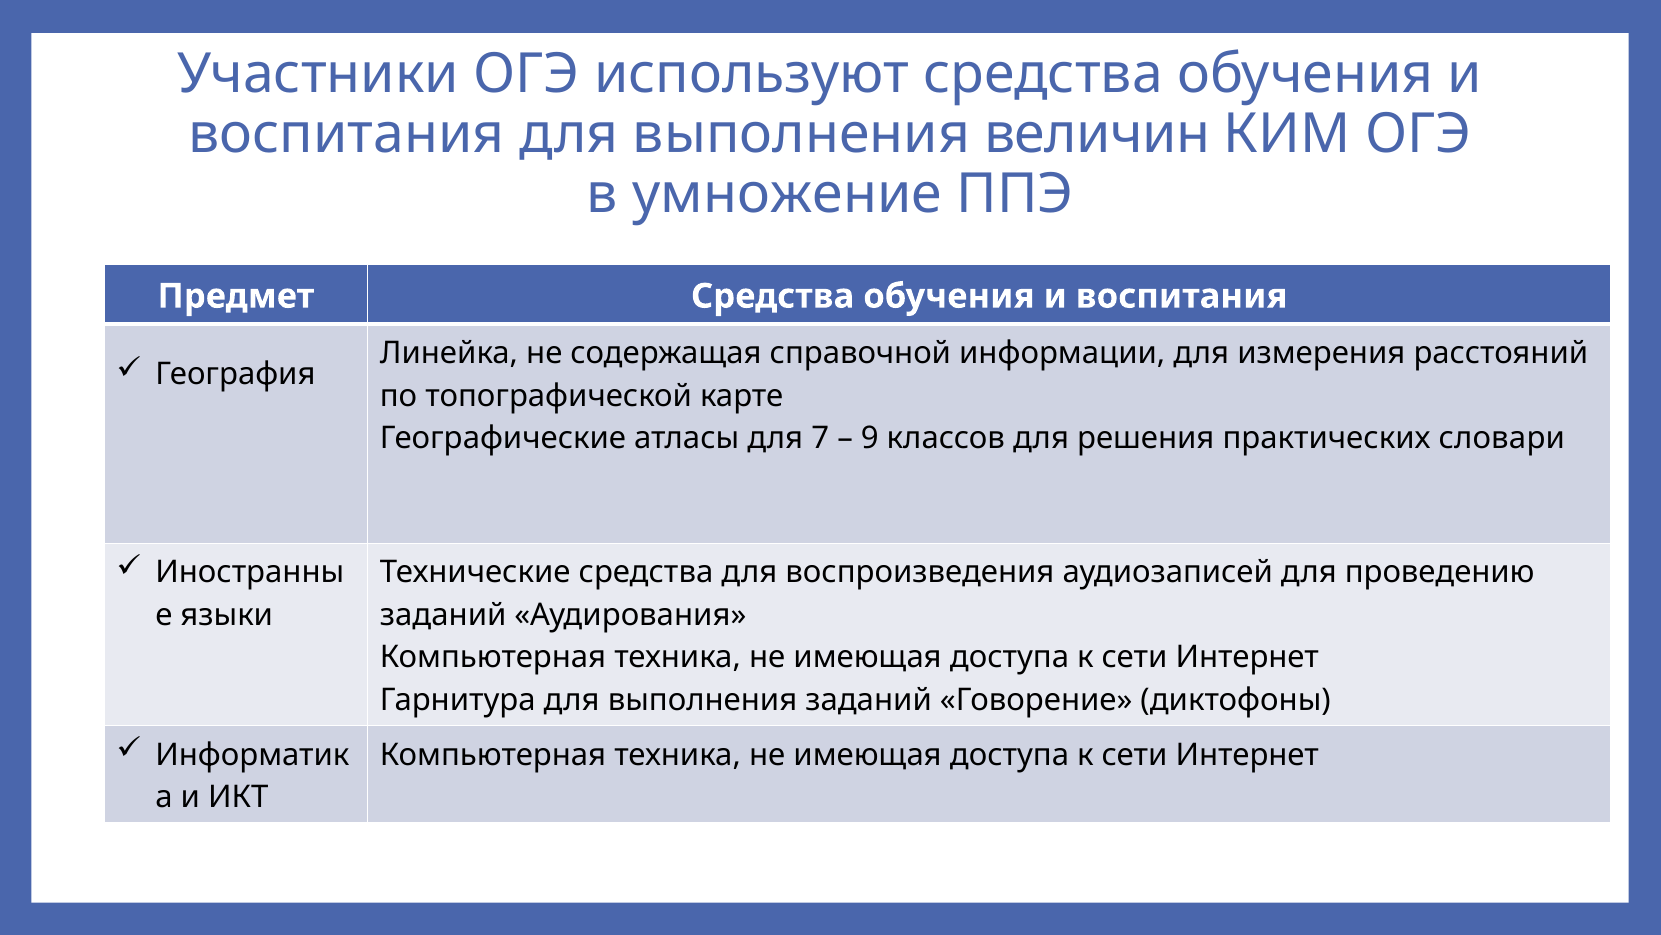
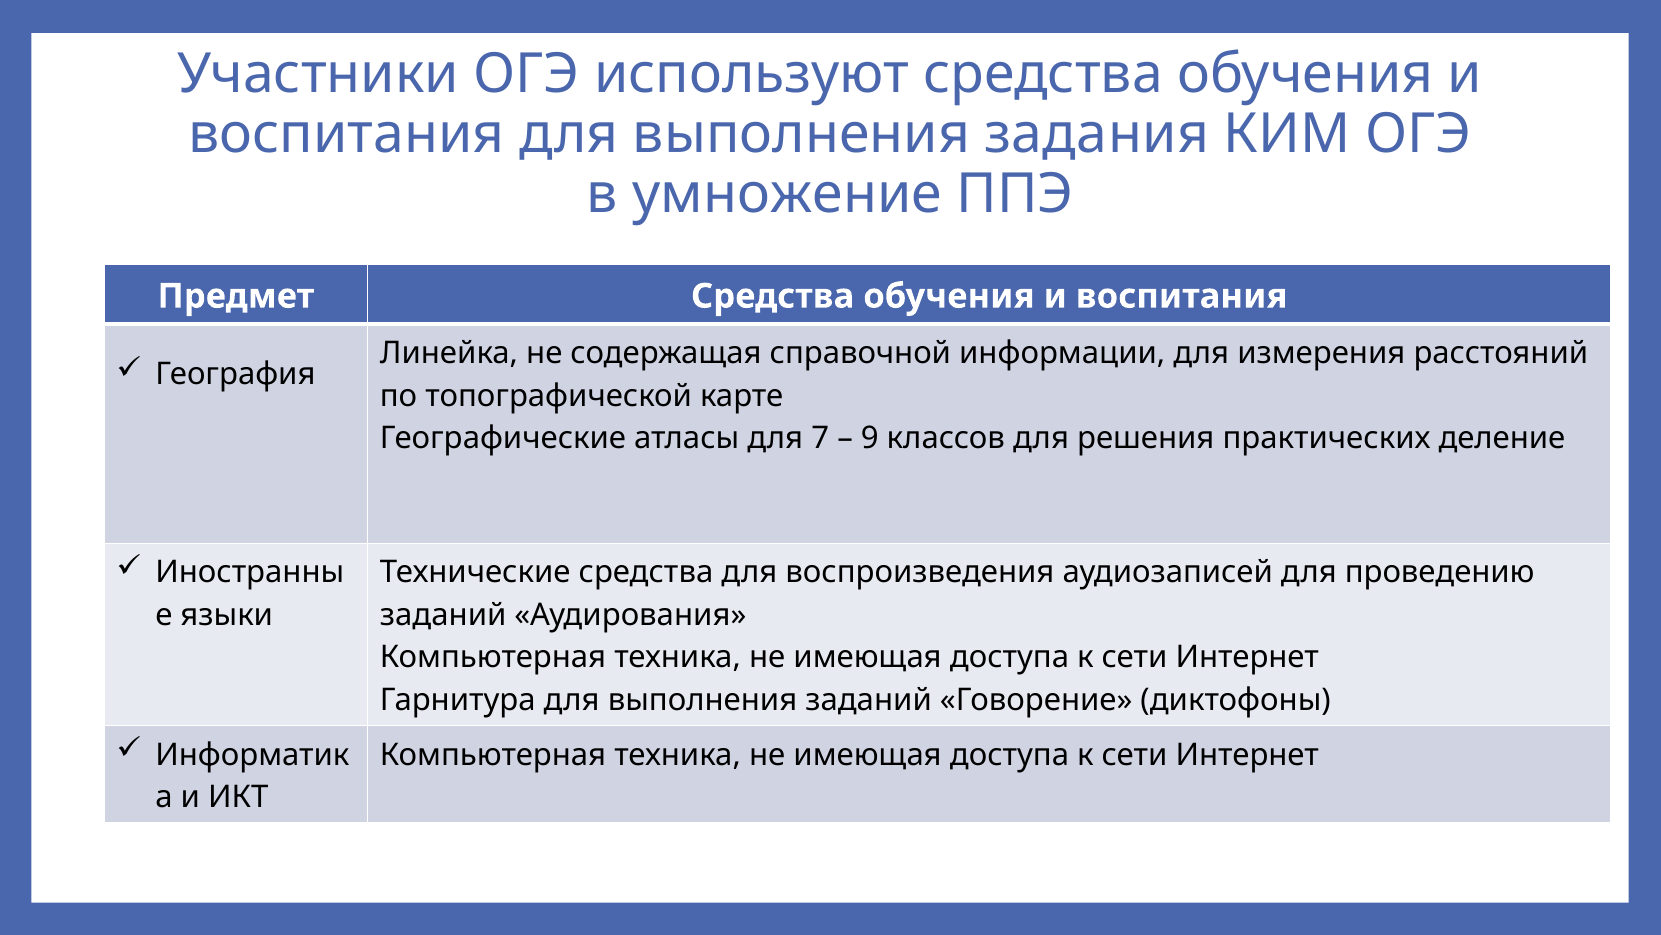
величин: величин -> задания (1097, 134)
словари: словари -> деление (1502, 438)
